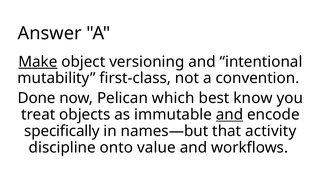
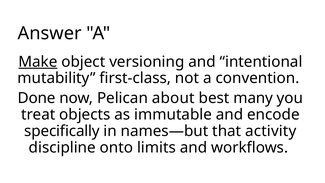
which: which -> about (173, 98)
know: know -> many (253, 98)
and underline: present -> none (230, 114)
value: value -> limits (156, 147)
